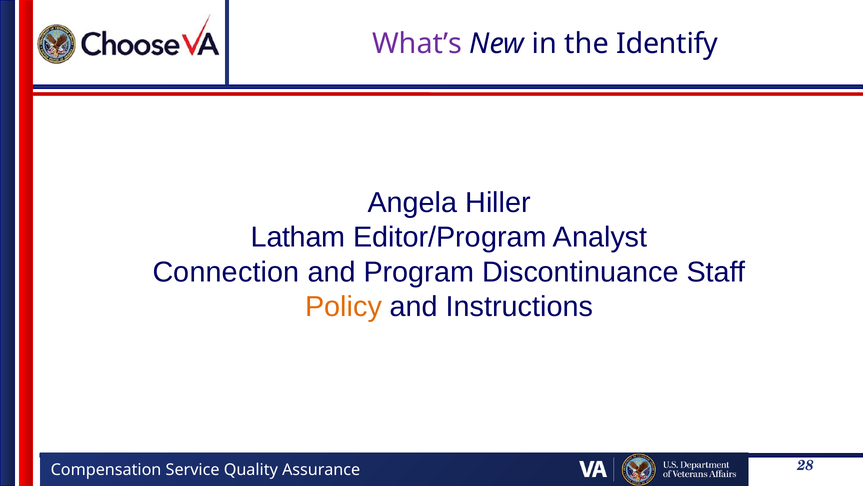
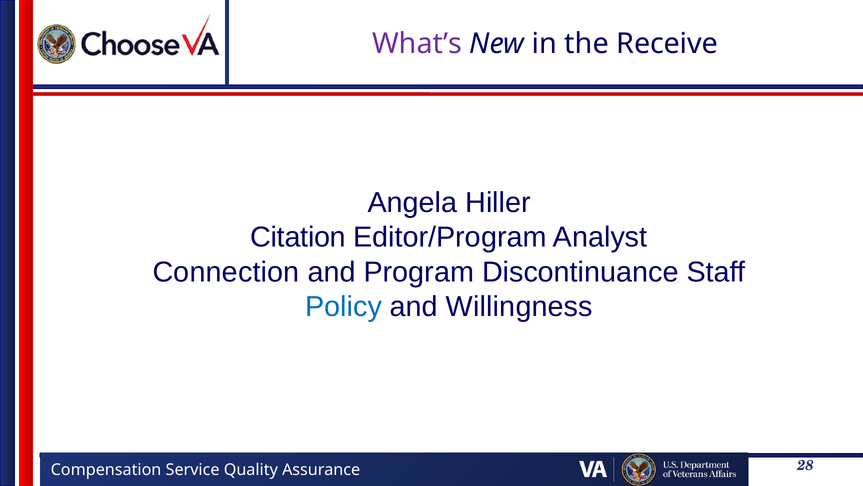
Identify: Identify -> Receive (667, 44)
Latham: Latham -> Citation (298, 237)
Policy colour: orange -> blue (344, 306)
Instructions: Instructions -> Willingness (519, 306)
